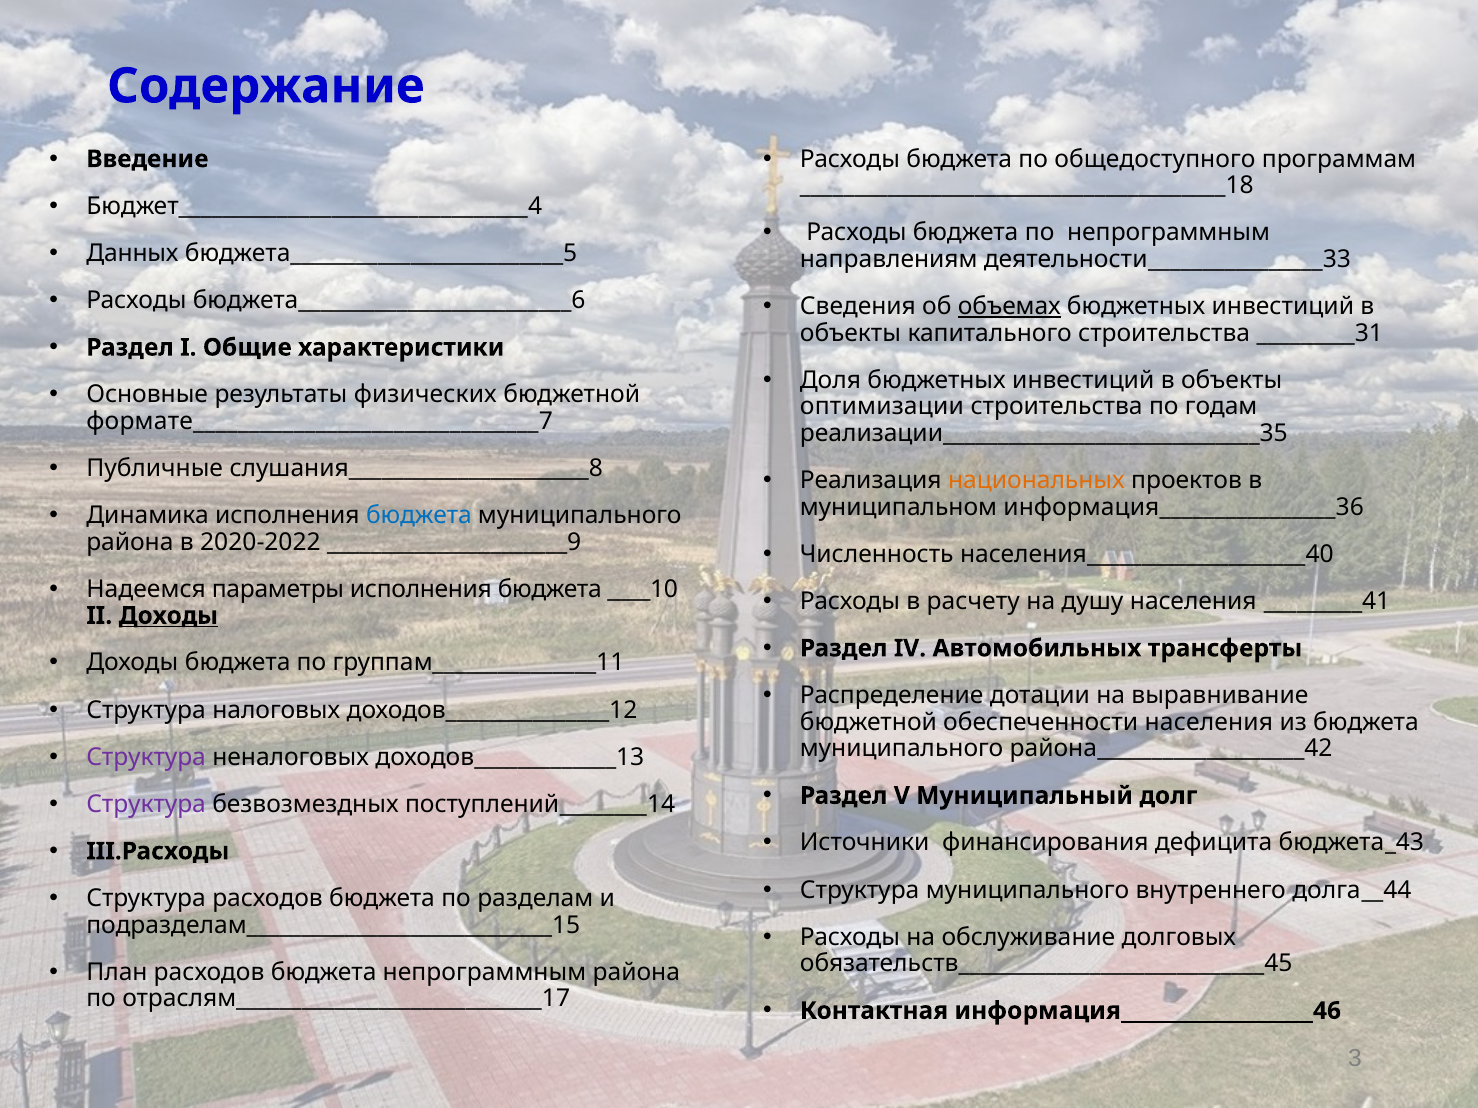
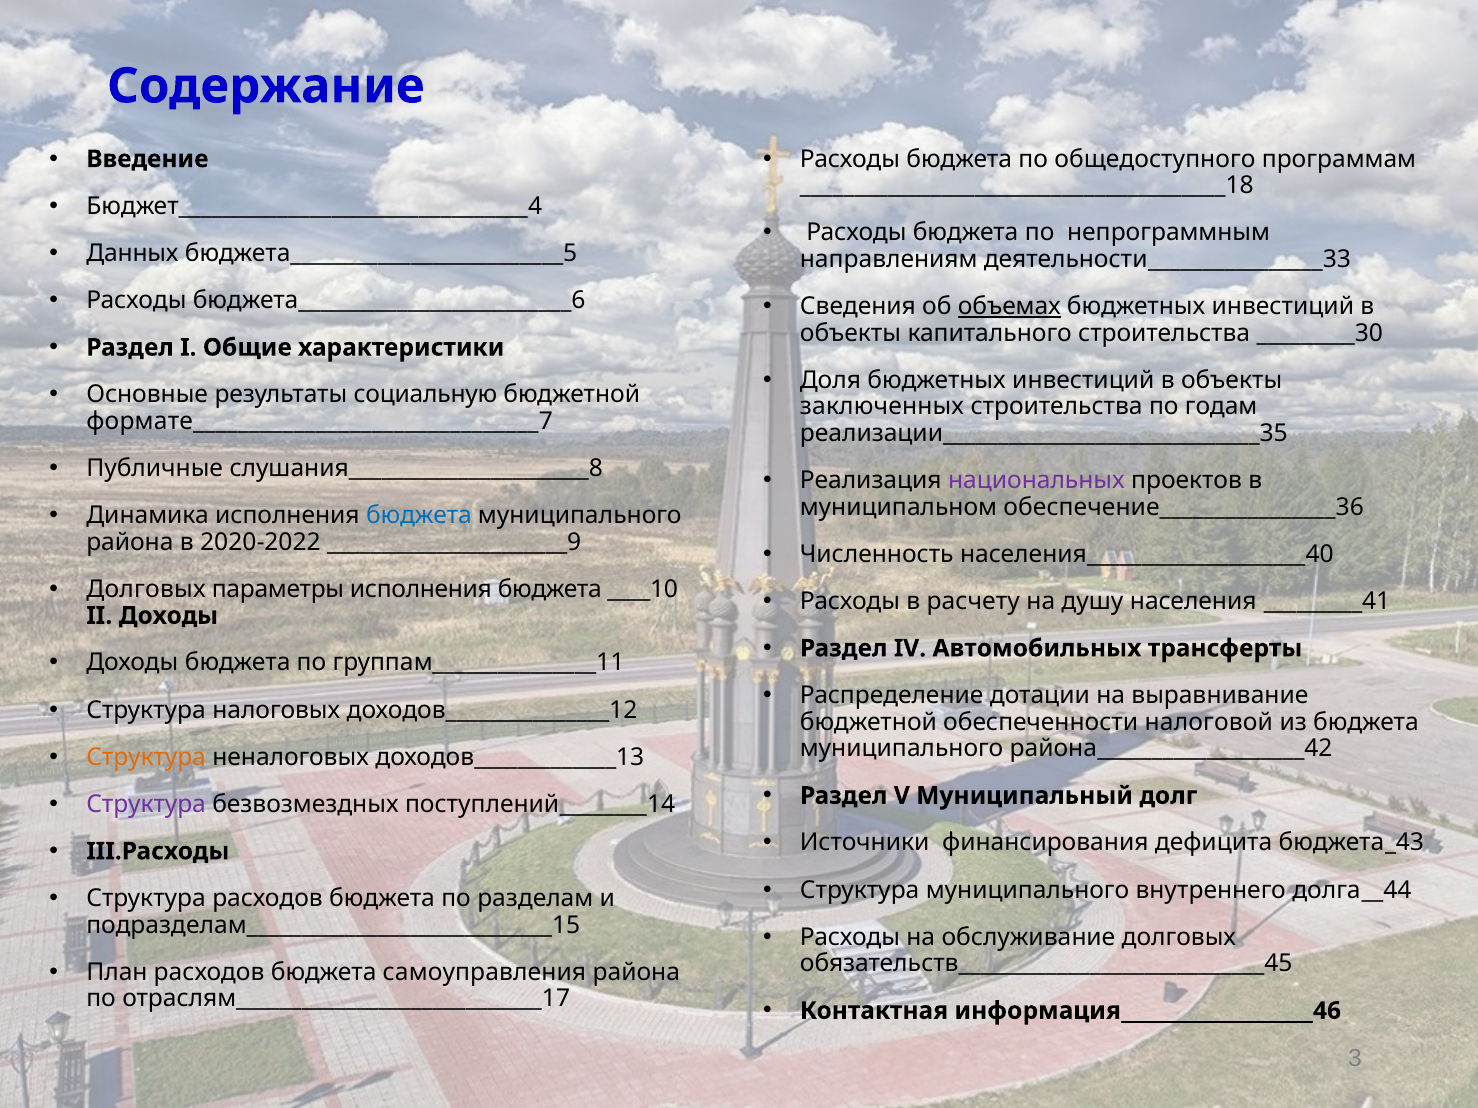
_________31: _________31 -> _________30 (1320, 333)
физических: физических -> социальную (425, 395)
оптимизации: оптимизации -> заключенных (882, 407)
национальных colour: orange -> purple (1036, 481)
информация________________36: информация________________36 -> обеспечение________________36 (1184, 507)
Надеемся: Надеемся -> Долговых (146, 589)
Доходы underline: present -> none (168, 616)
обеспеченности населения: населения -> налоговой (1209, 722)
Структура colour: purple -> orange (146, 757)
бюджета непрограммным: непрограммным -> самоуправления (484, 972)
